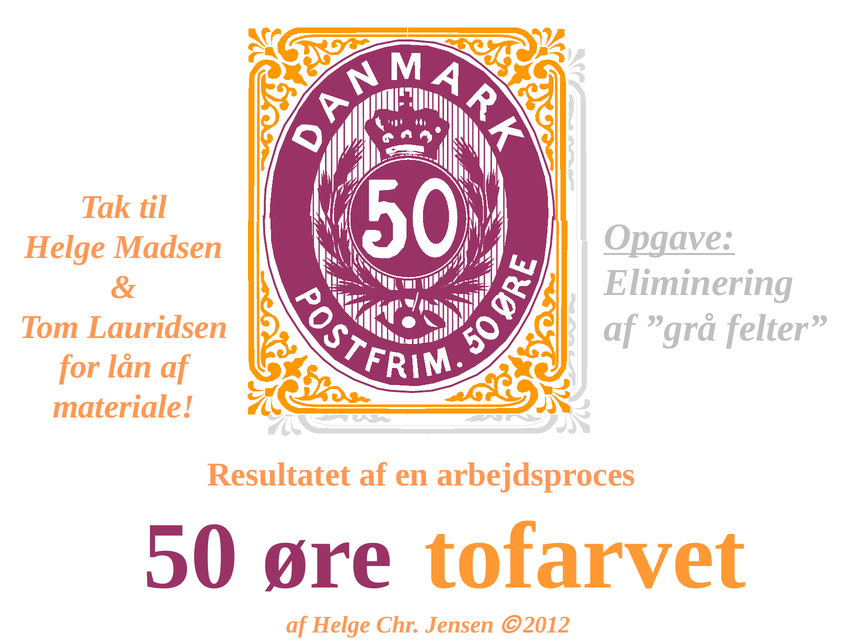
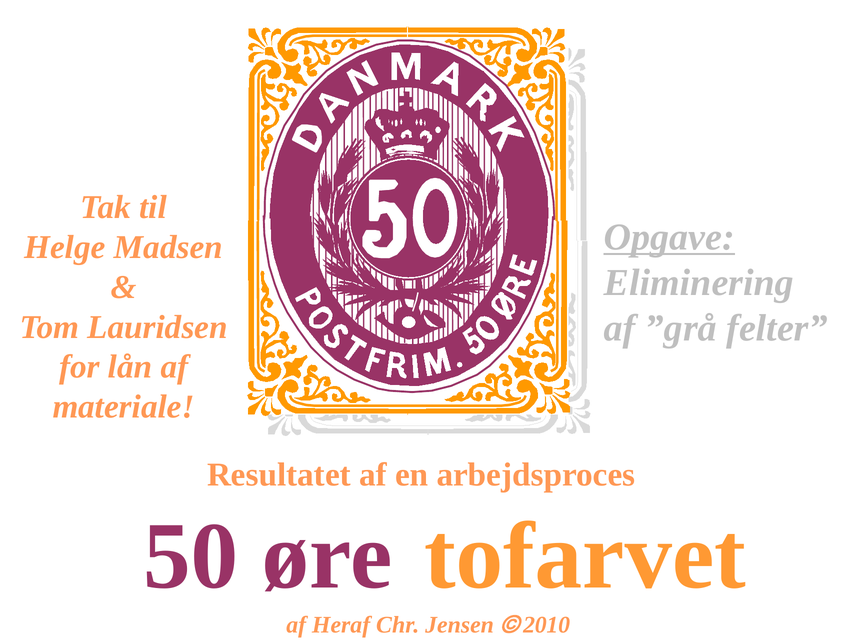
af Helge: Helge -> Heraf (341, 625)
2012: 2012 -> 2010 (547, 625)
